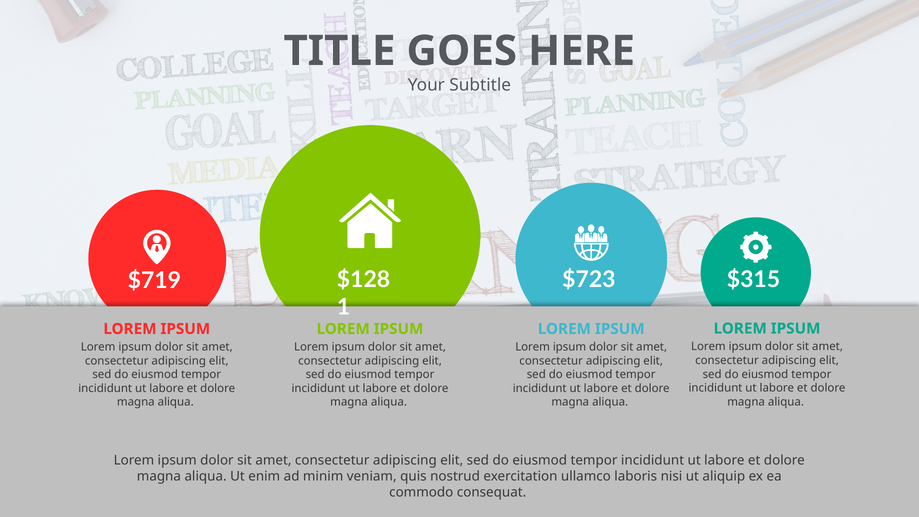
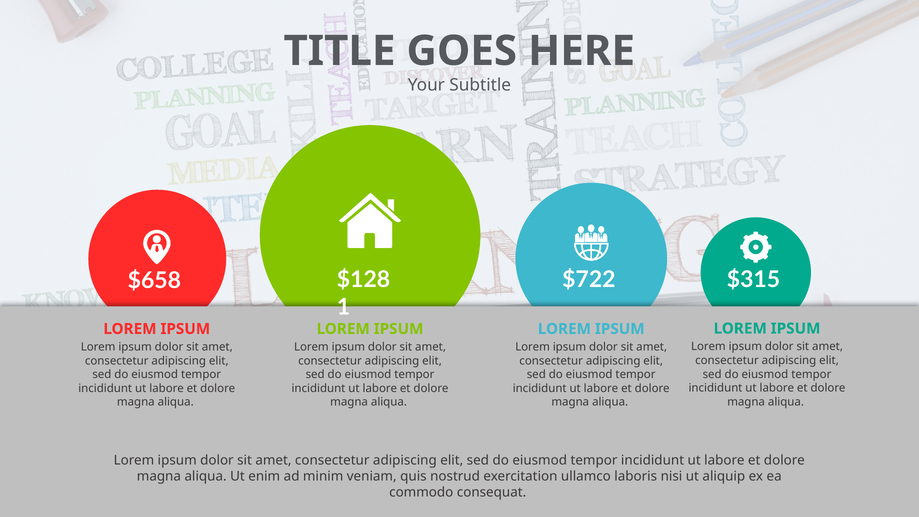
$723: $723 -> $722 (589, 279)
$719: $719 -> $658 (154, 280)
